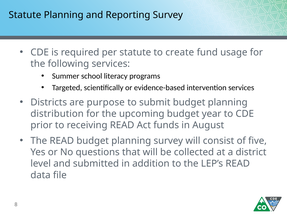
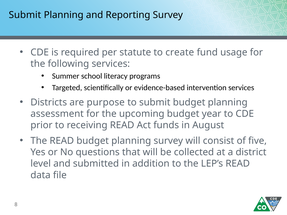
Statute: Statute -> Submit (25, 15)
distribution: distribution -> assessment (57, 114)
